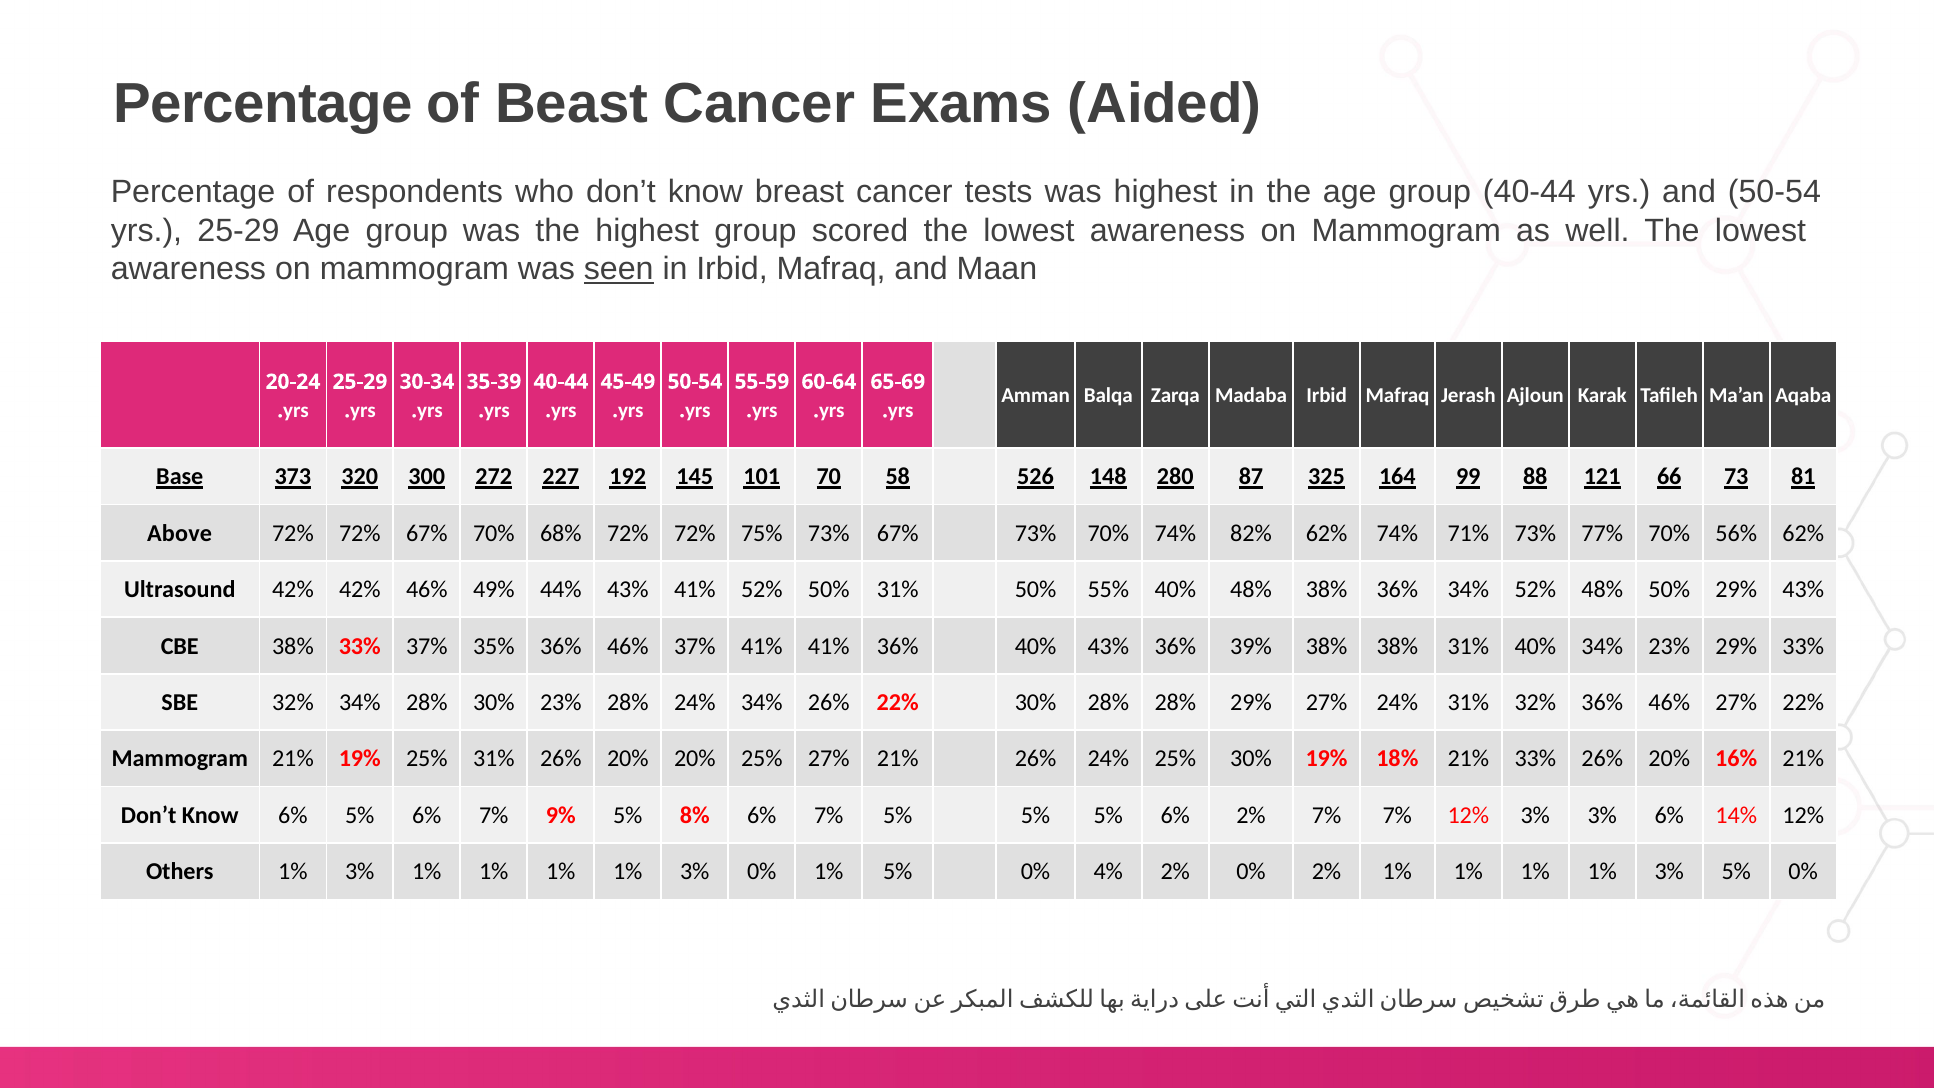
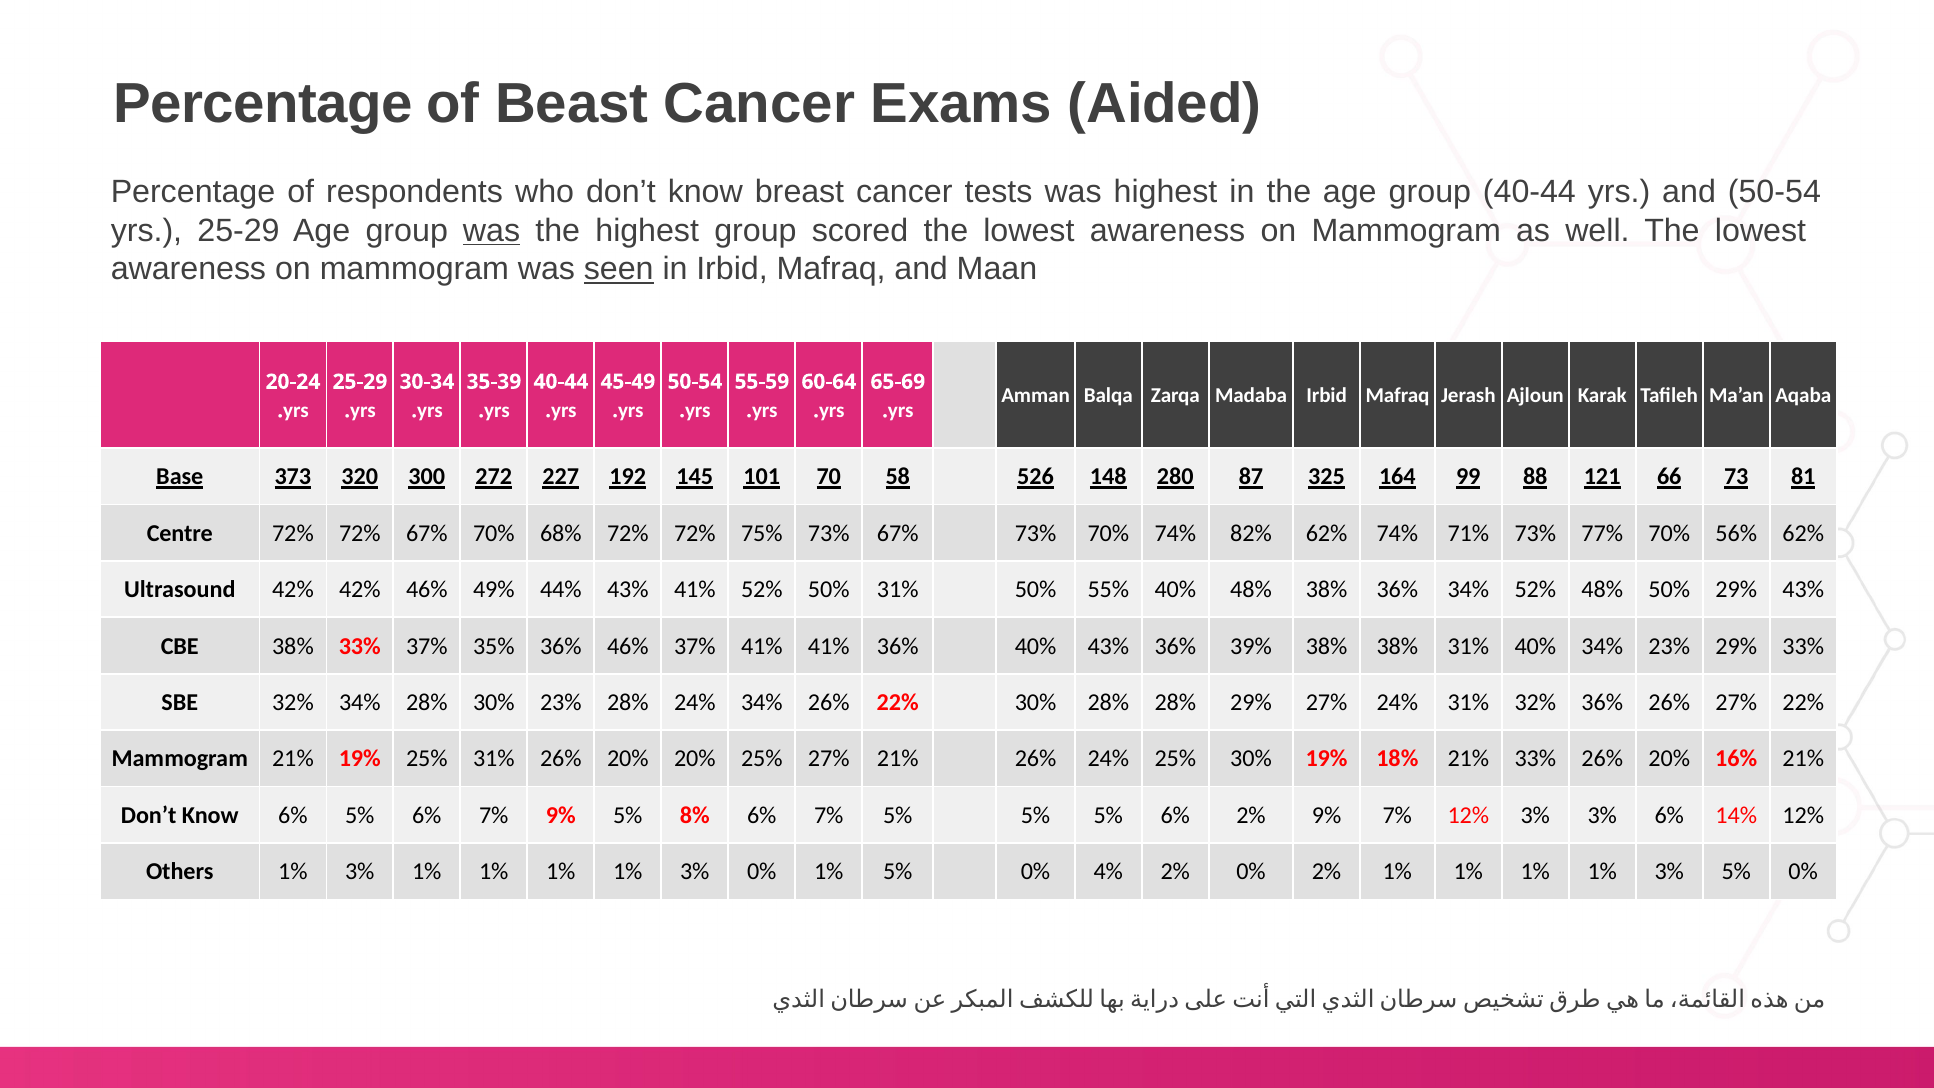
was underline: none -> present (492, 231)
Above: Above -> Centre (180, 533)
32% 36% 46%: 46% -> 26% (1669, 702)
2% 7%: 7% -> 9% (1327, 815)
